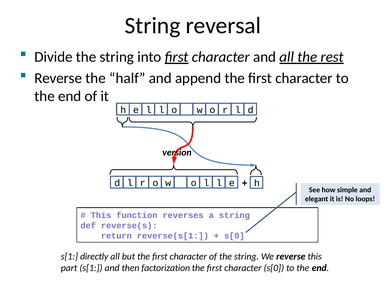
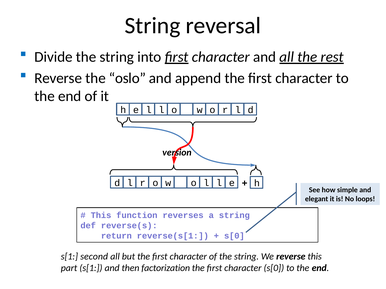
half: half -> oslo (127, 78)
directly: directly -> second (94, 257)
